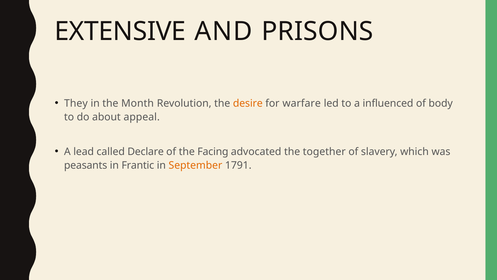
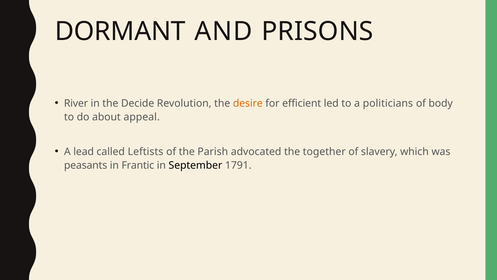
EXTENSIVE: EXTENSIVE -> DORMANT (120, 32)
They: They -> River (76, 103)
Month: Month -> Decide (138, 103)
warfare: warfare -> efficient (302, 103)
influenced: influenced -> politicians (388, 103)
Declare: Declare -> Leftists (146, 151)
Facing: Facing -> Parish (213, 151)
September colour: orange -> black (195, 165)
